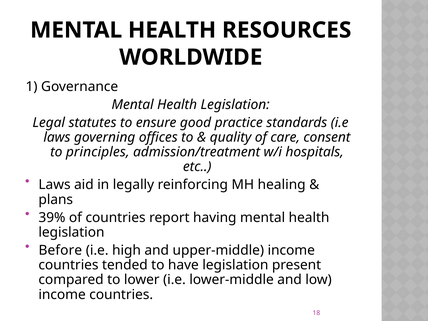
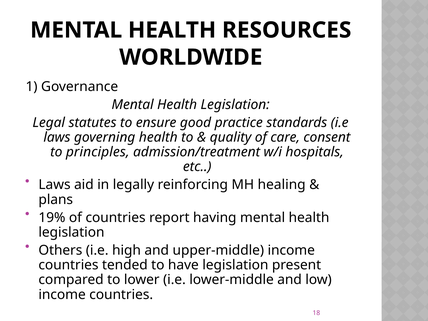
governing offices: offices -> health (158, 137)
39%: 39% -> 19% (52, 217)
Before: Before -> Others (60, 250)
